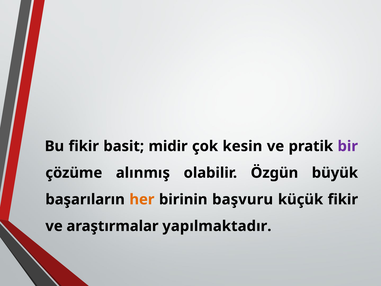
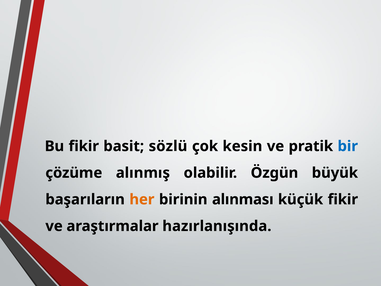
midir: midir -> sözlü (168, 146)
bir colour: purple -> blue (348, 146)
başvuru: başvuru -> alınması (243, 199)
yapılmaktadır: yapılmaktadır -> hazırlanışında (217, 226)
